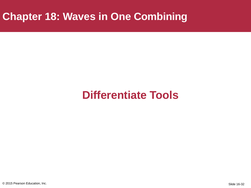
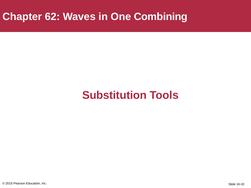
18: 18 -> 62 (52, 17)
Differentiate: Differentiate -> Substitution (114, 95)
